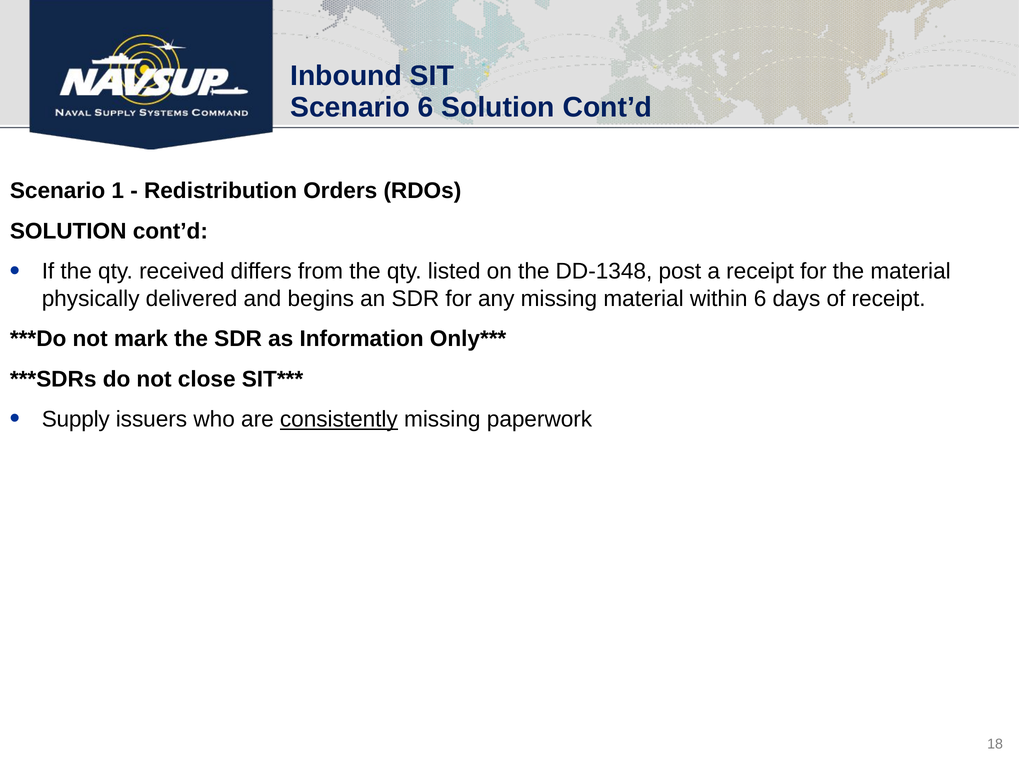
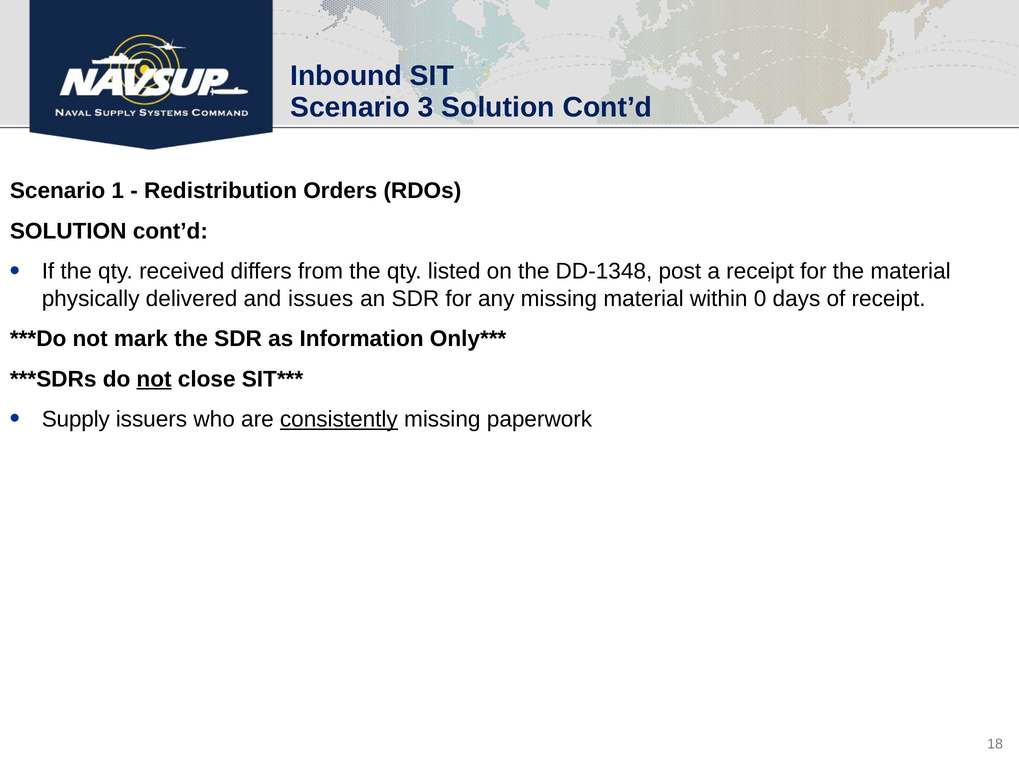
Scenario 6: 6 -> 3 (426, 107)
begins: begins -> issues (321, 298)
within 6: 6 -> 0 (760, 298)
not underline: none -> present (154, 379)
